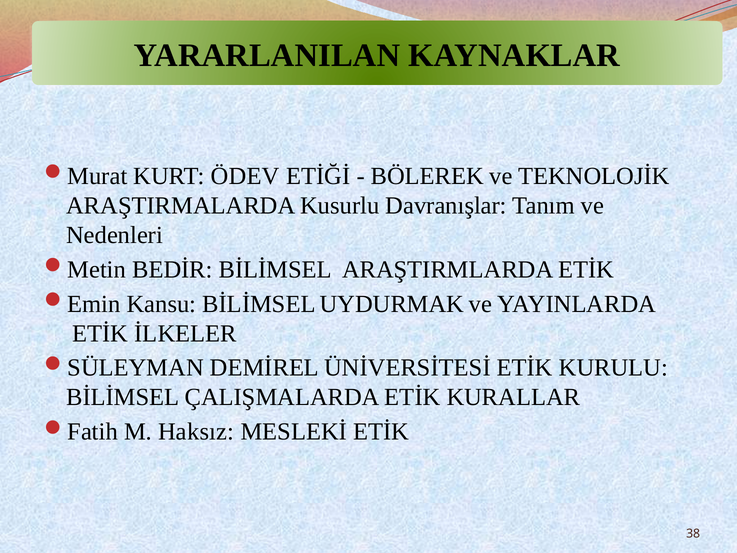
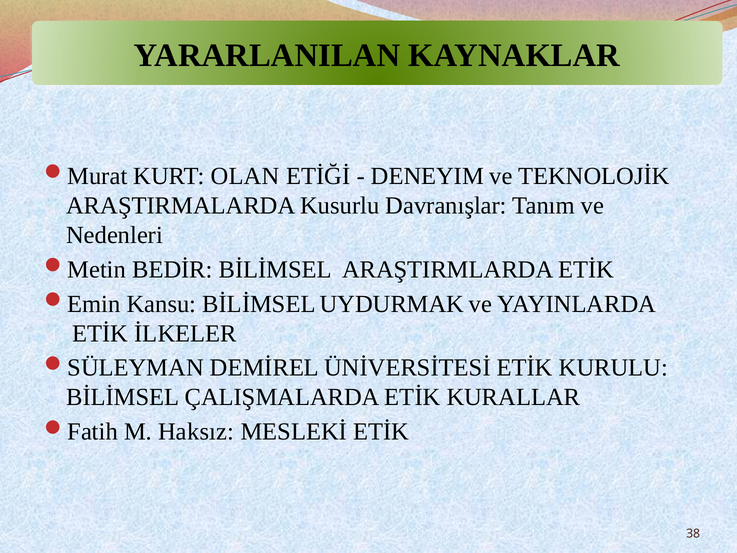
ÖDEV: ÖDEV -> OLAN (245, 176)
BÖLEREK: BÖLEREK -> DENEYIM (427, 176)
